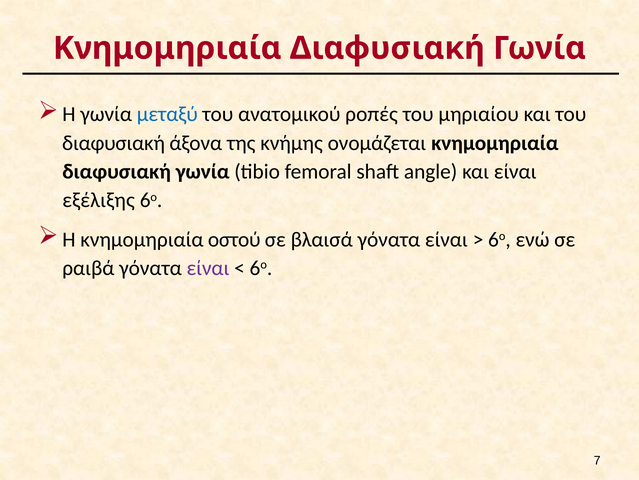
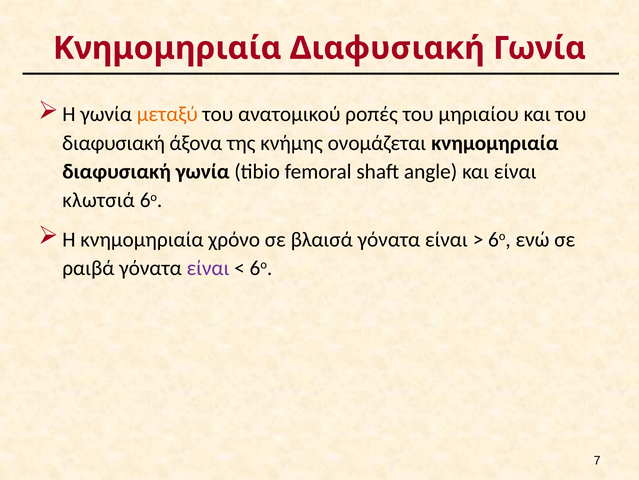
μεταξύ colour: blue -> orange (167, 114)
εξέλιξης: εξέλιξης -> κλωτσιά (99, 200)
οστού: οστού -> χρόνο (234, 239)
